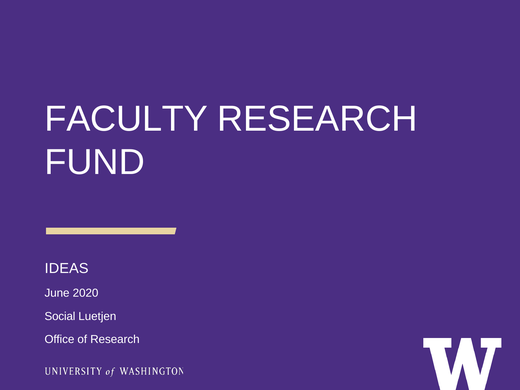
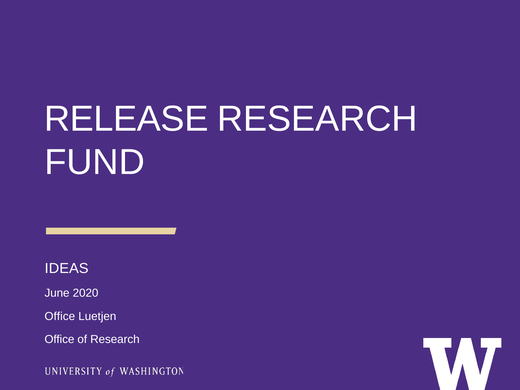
FACULTY: FACULTY -> RELEASE (126, 119)
Social: Social -> Office (60, 316)
